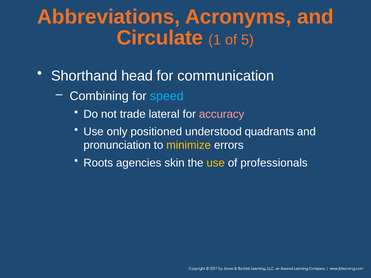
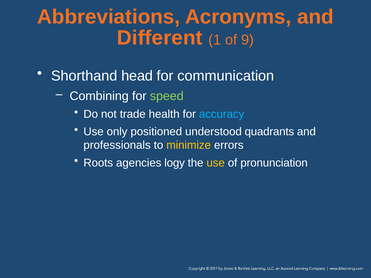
Circulate: Circulate -> Different (160, 38)
5: 5 -> 9 (248, 40)
speed colour: light blue -> light green (167, 96)
lateral: lateral -> health (164, 114)
accuracy colour: pink -> light blue (222, 114)
pronunciation: pronunciation -> professionals (117, 145)
skin: skin -> logy (175, 163)
professionals: professionals -> pronunciation (274, 163)
